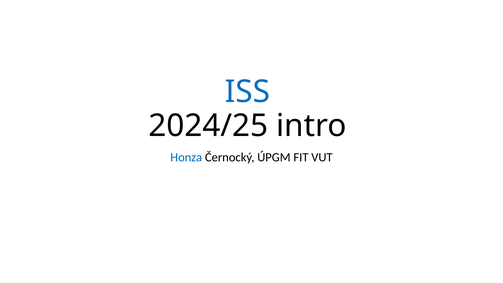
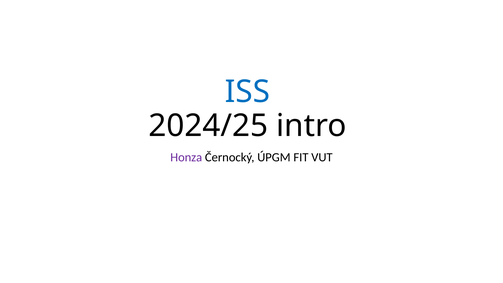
Honza colour: blue -> purple (186, 157)
